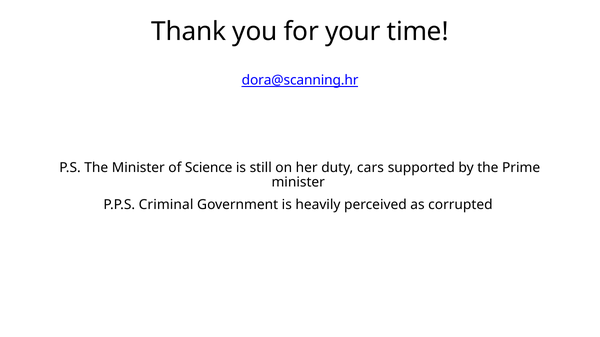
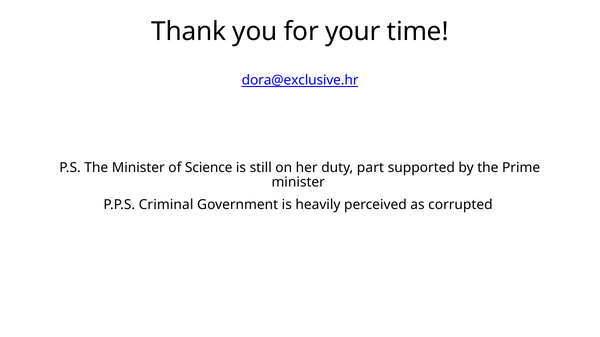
dora@scanning.hr: dora@scanning.hr -> dora@exclusive.hr (300, 80)
cars: cars -> part (370, 168)
